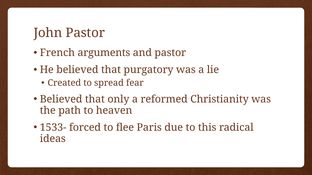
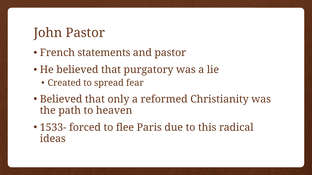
arguments: arguments -> statements (104, 53)
